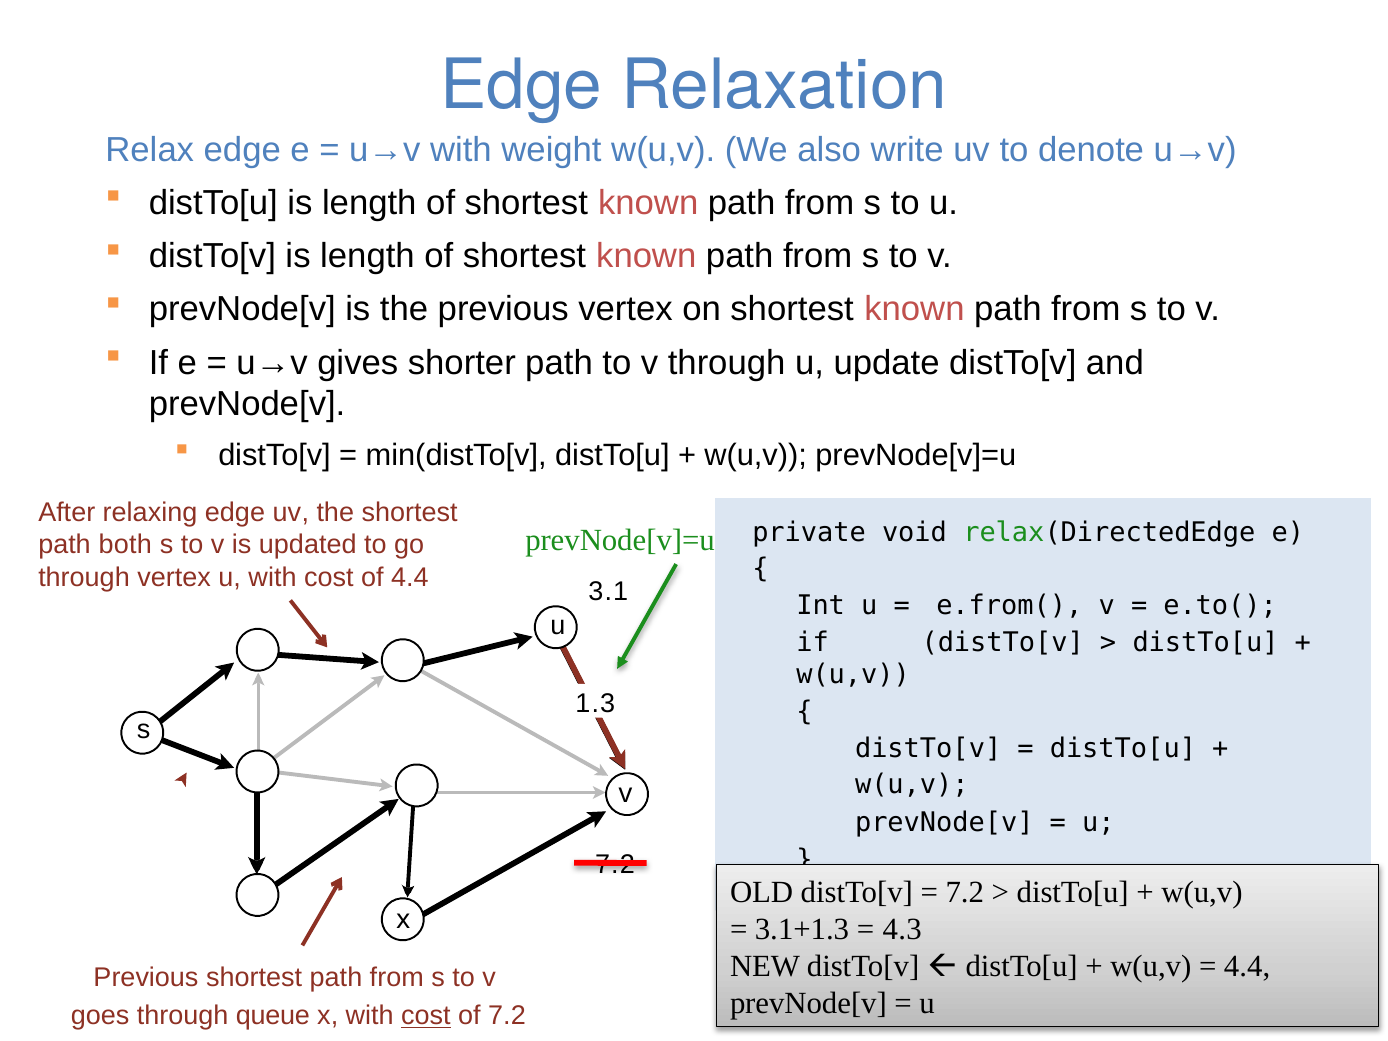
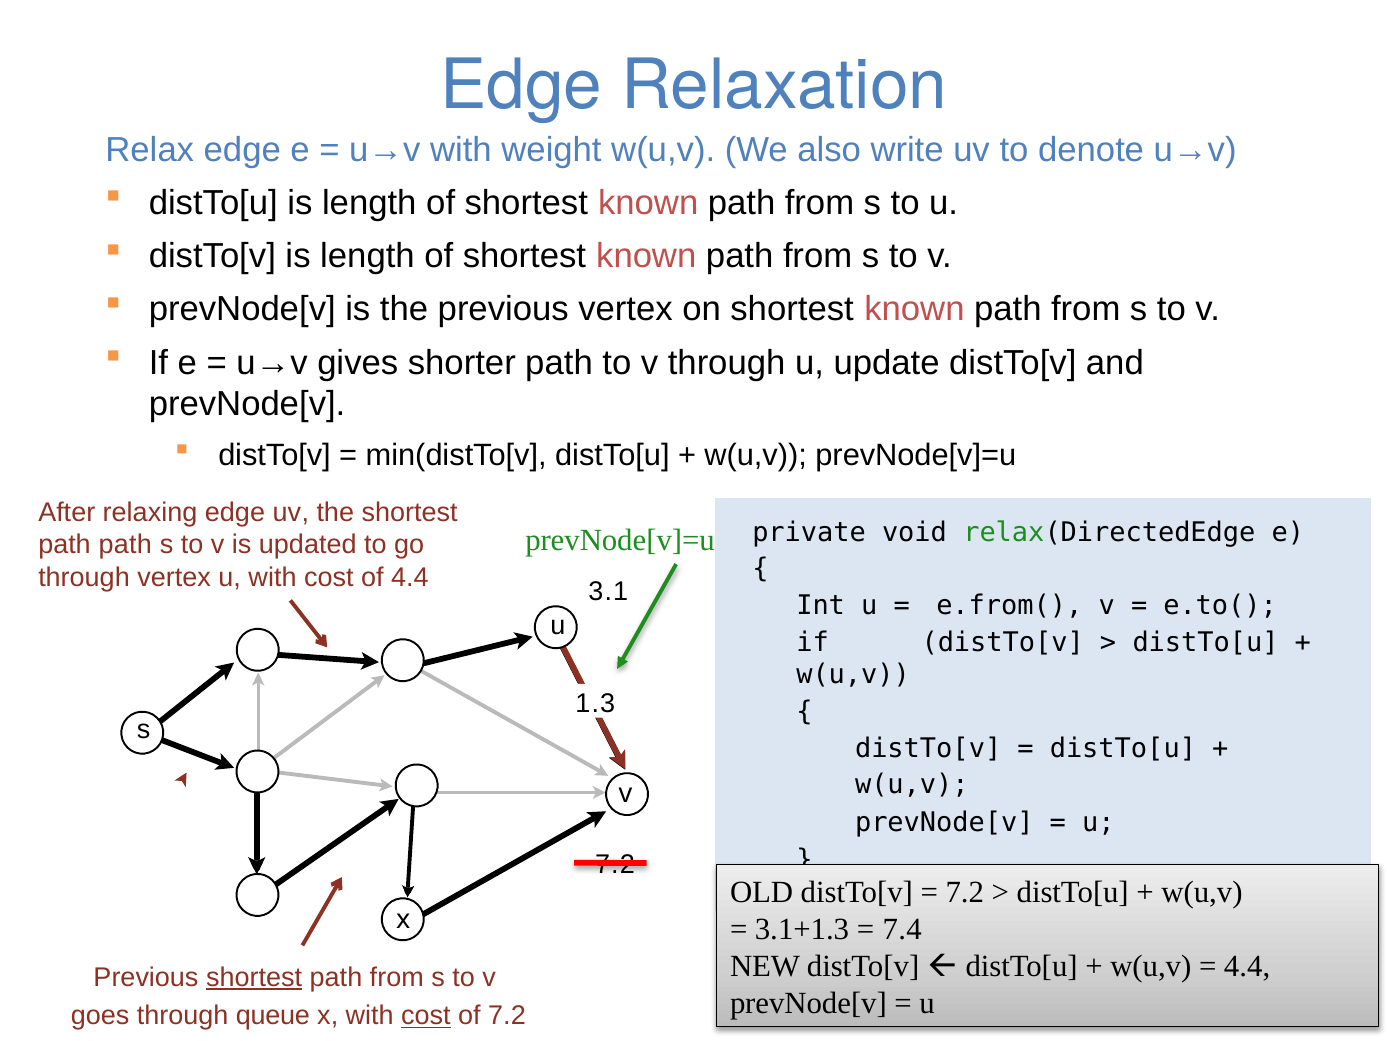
path both: both -> path (125, 545)
4.3: 4.3 -> 7.4 (902, 929)
shortest underline: none -> present (254, 977)
